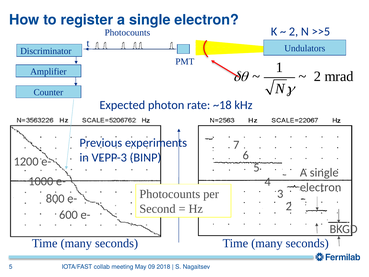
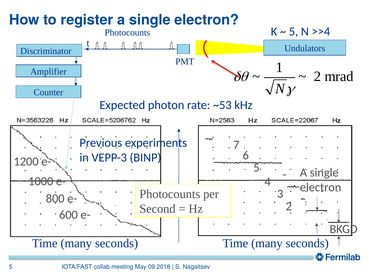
2: 2 -> 5 (293, 32)
>>5: >>5 -> >>4 (321, 32)
~18: ~18 -> ~53 (222, 105)
